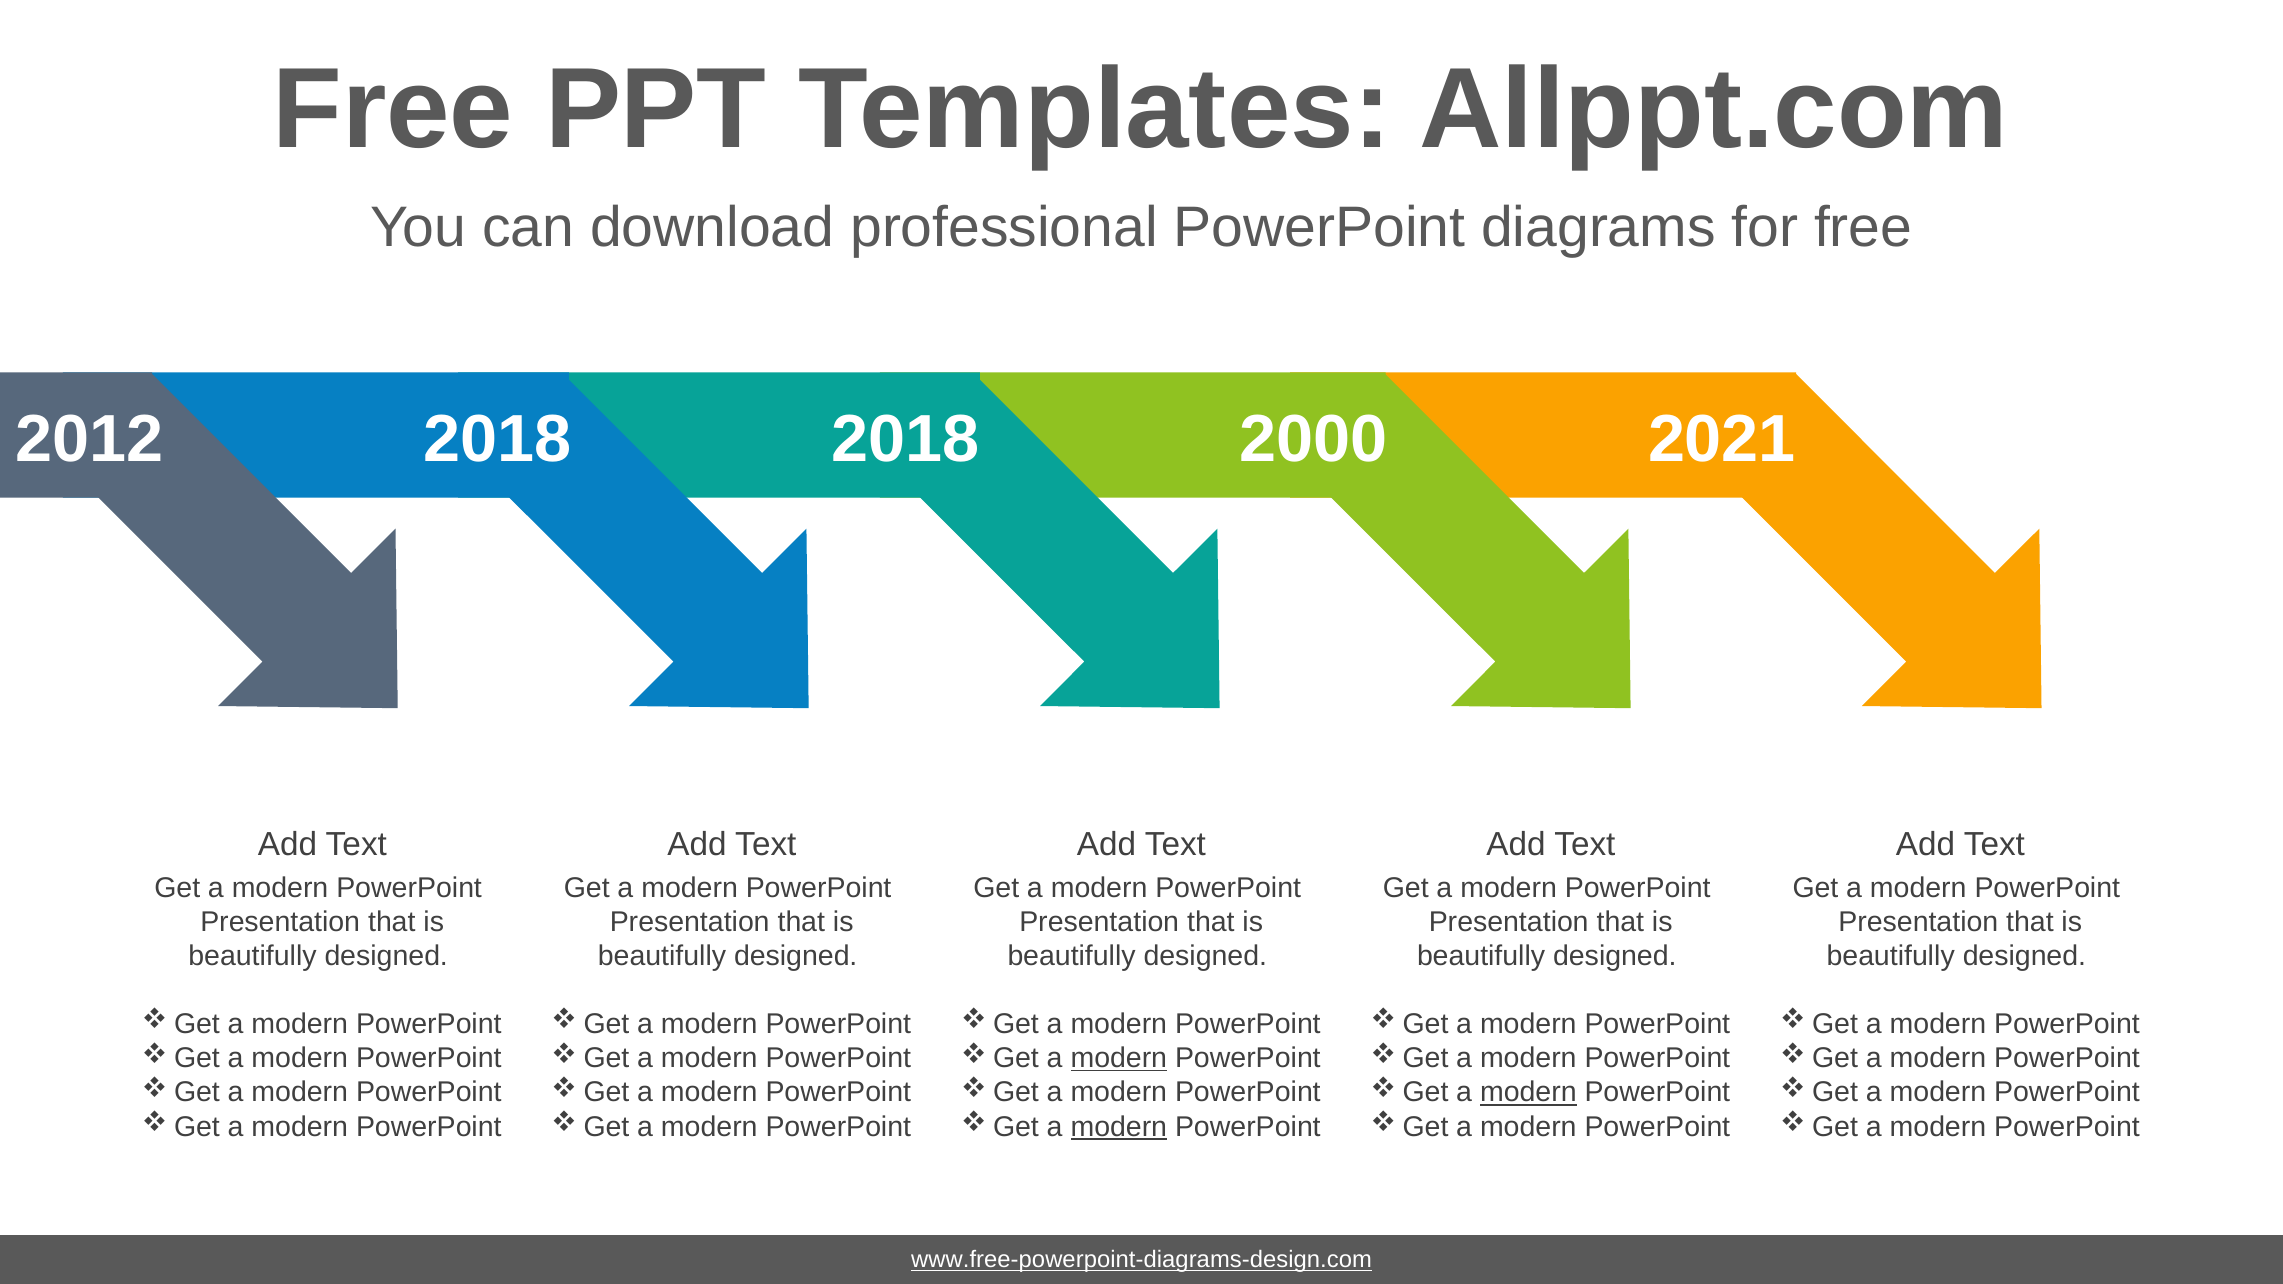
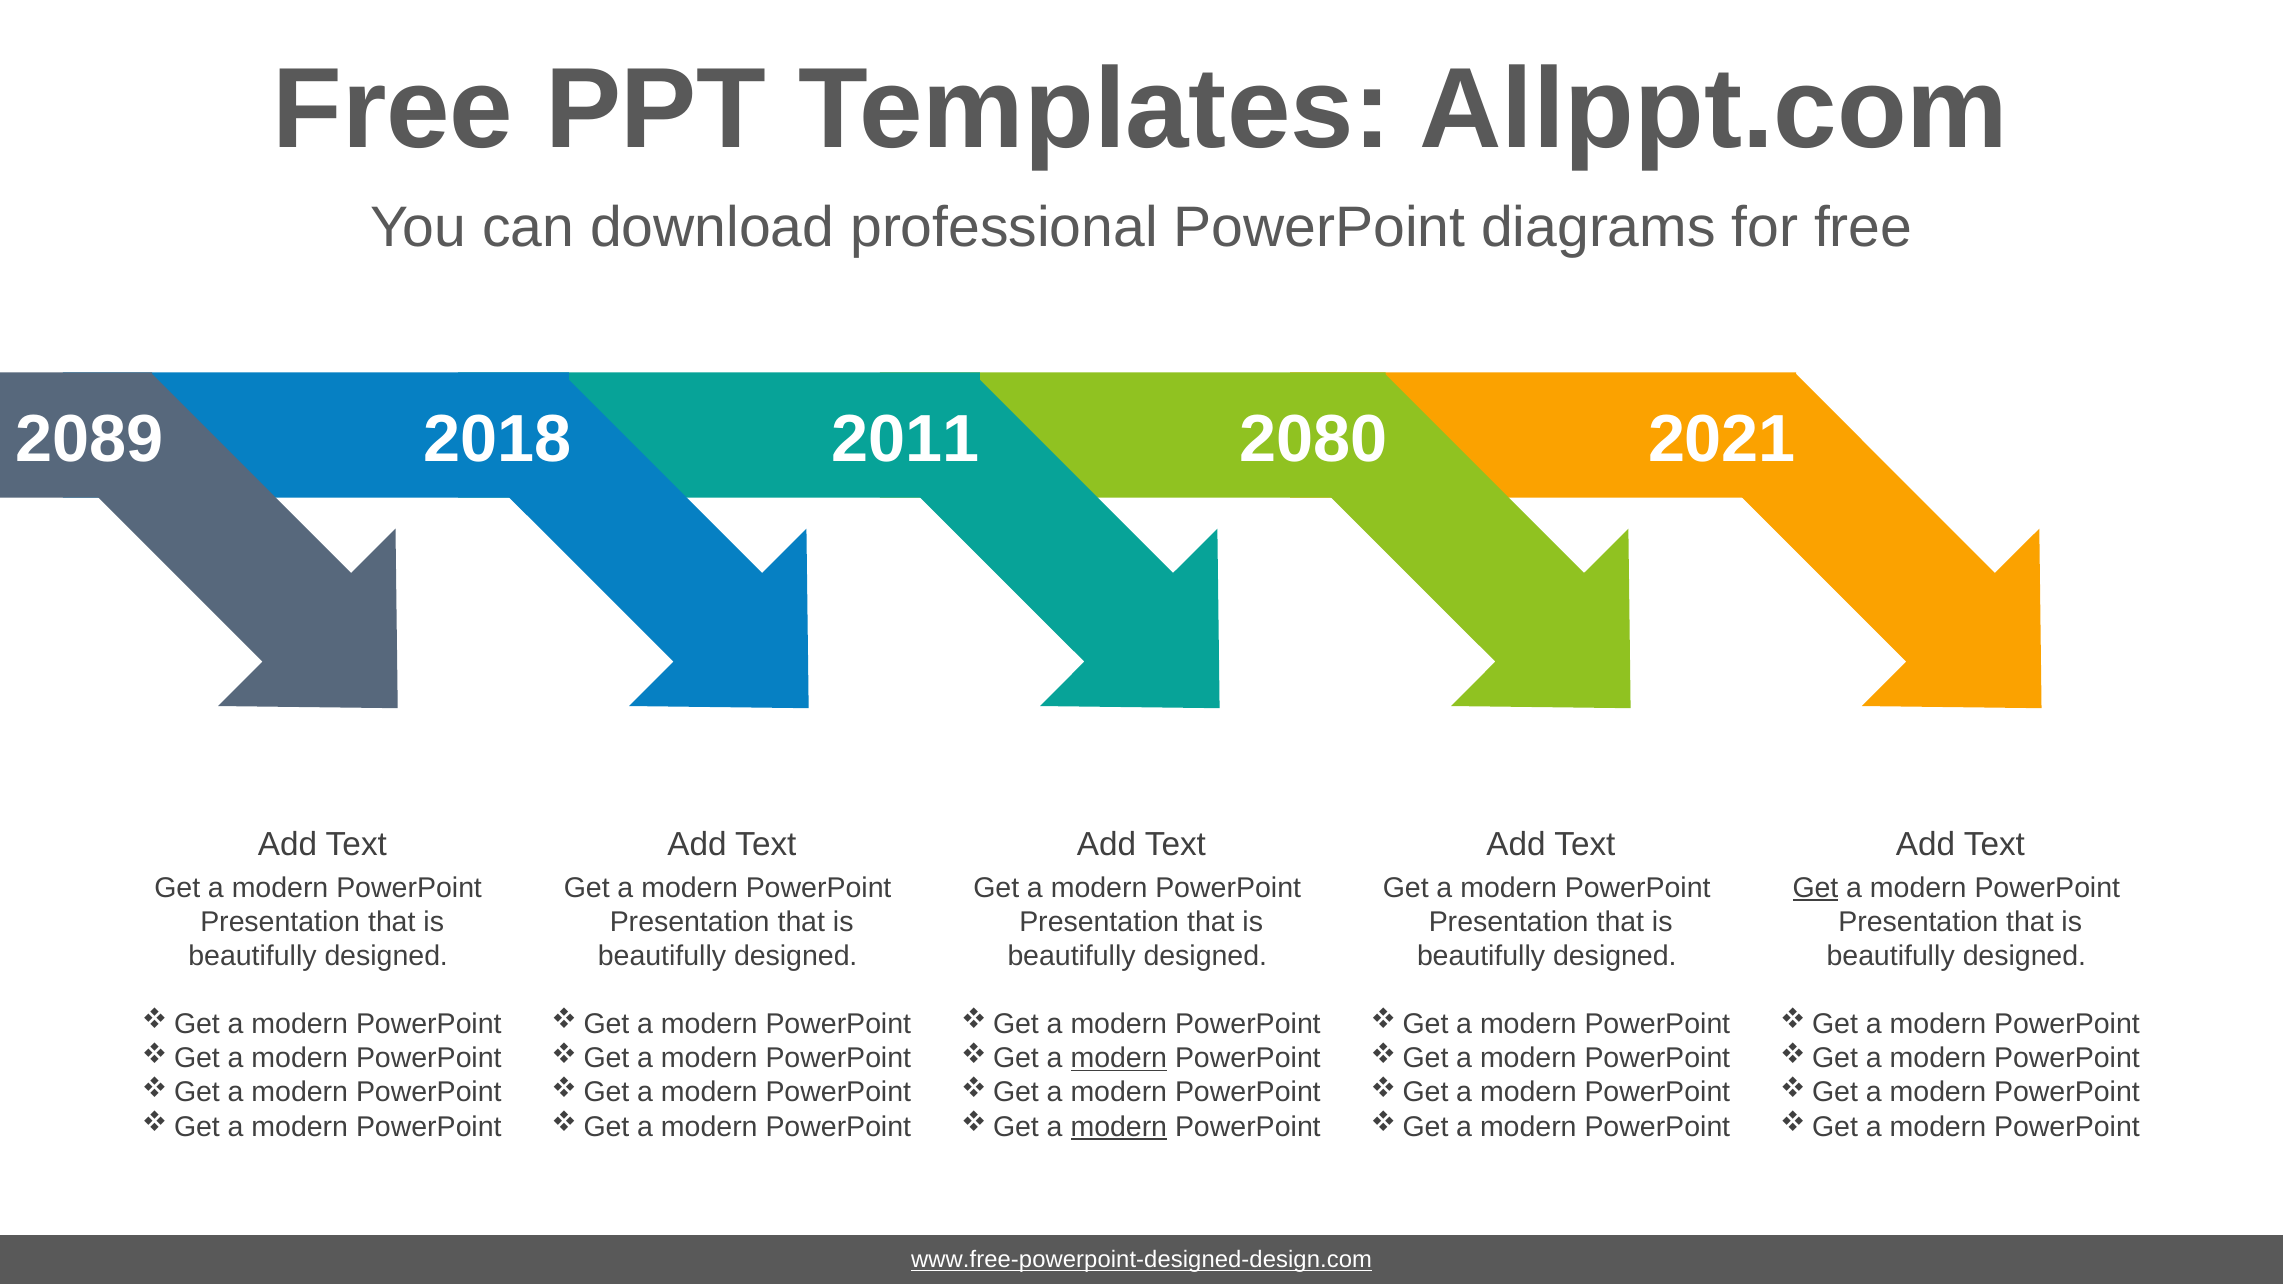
2012: 2012 -> 2089 (89, 439)
2018: 2018 -> 2011 (906, 439)
2000: 2000 -> 2080 (1314, 439)
Get underline: none -> present (1815, 888)
modern underline: present -> none (1528, 1093)
www.free-powerpoint-diagrams-design.com: www.free-powerpoint-diagrams-design.com -> www.free-powerpoint-designed-design.com (1142, 1260)
